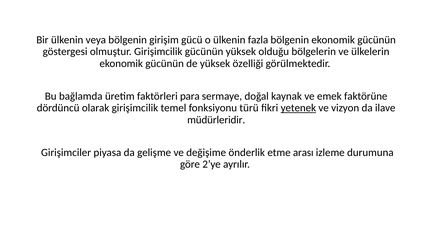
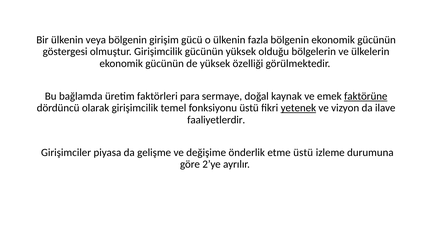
faktörüne underline: none -> present (366, 96)
fonksiyonu türü: türü -> üstü (249, 108)
müdürleridir: müdürleridir -> faaliyetlerdir (216, 120)
etme arası: arası -> üstü (303, 152)
